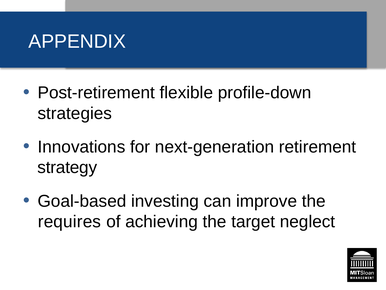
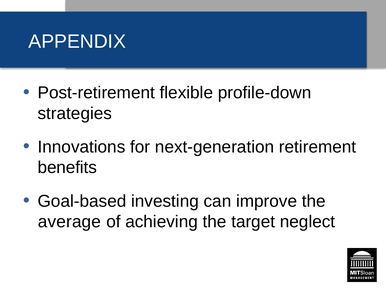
strategy: strategy -> benefits (67, 167)
requires: requires -> average (69, 221)
